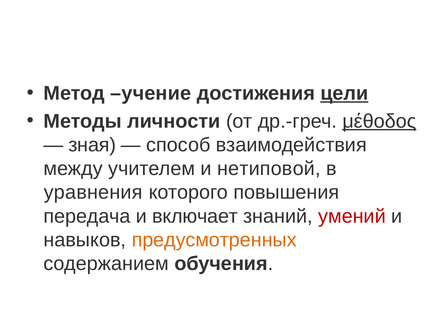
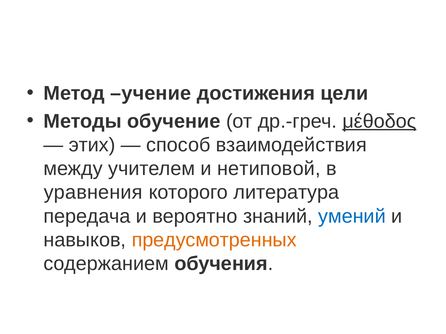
цели underline: present -> none (344, 94)
личности: личности -> обучение (174, 121)
зная: зная -> этих (92, 145)
повышения: повышения -> литература (286, 193)
включает: включает -> вероятно (195, 216)
умений colour: red -> blue (352, 216)
